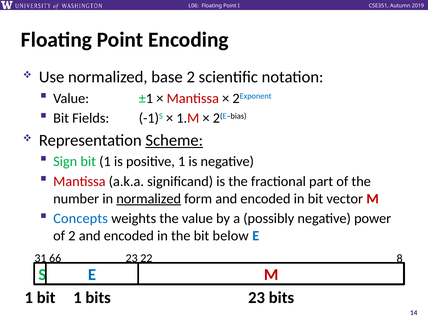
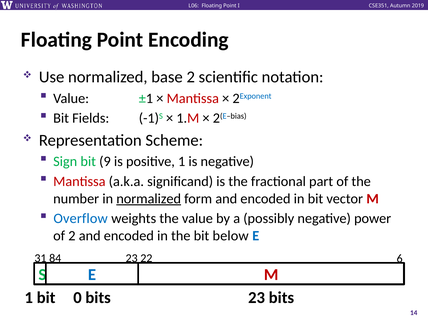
Scheme underline: present -> none (174, 140)
Sign bit 1: 1 -> 9 (105, 162)
Concepts: Concepts -> Overflow (81, 219)
66: 66 -> 84 (55, 258)
8: 8 -> 6 (400, 259)
1 bit 1: 1 -> 0 (77, 298)
